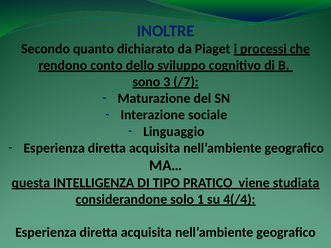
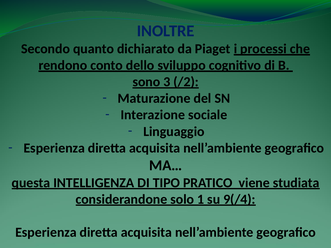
/7: /7 -> /2 (186, 82)
4(/4: 4(/4 -> 9(/4 (239, 199)
